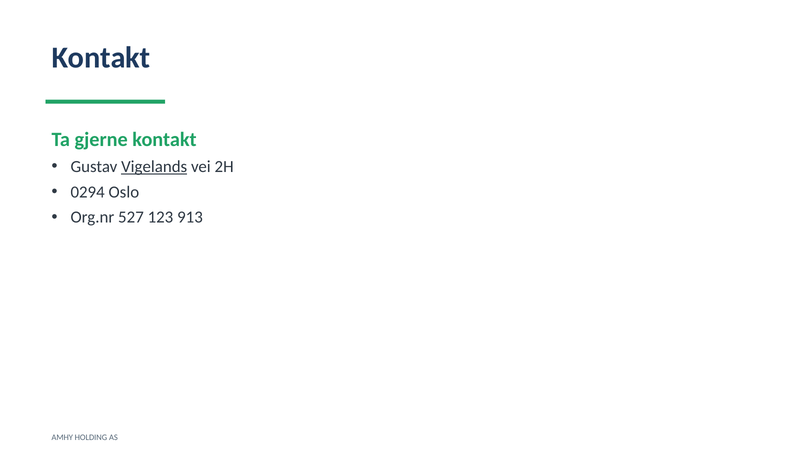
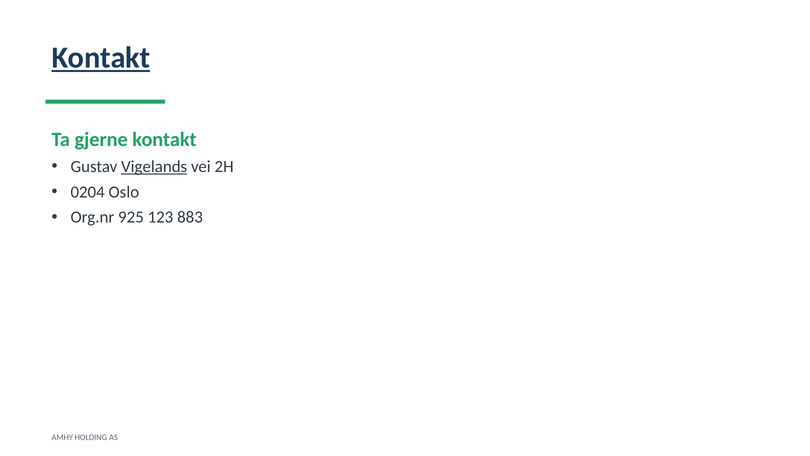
Kontakt underline: none -> present (101, 58)
0294: 0294 -> 0204 (88, 192)
527: 527 -> 925 (131, 217)
913: 913 -> 883 (190, 217)
